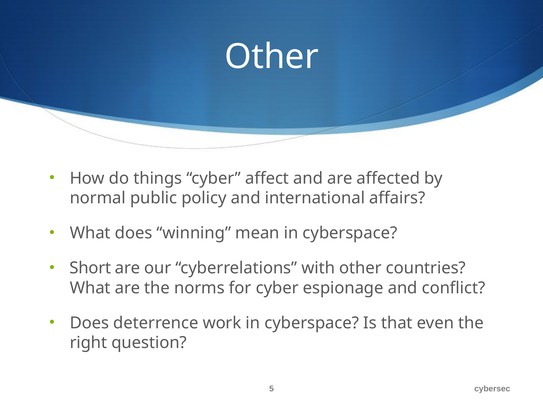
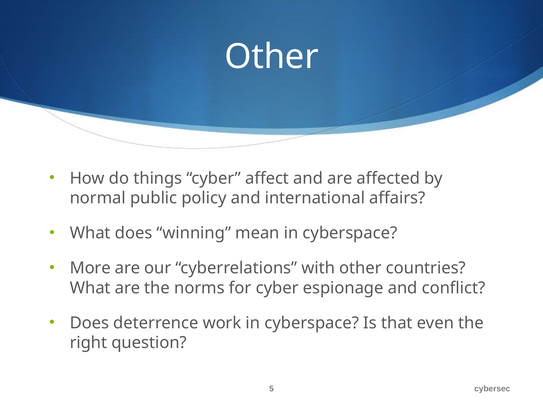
Short: Short -> More (90, 268)
